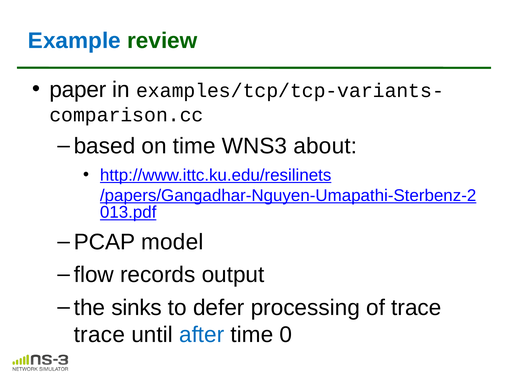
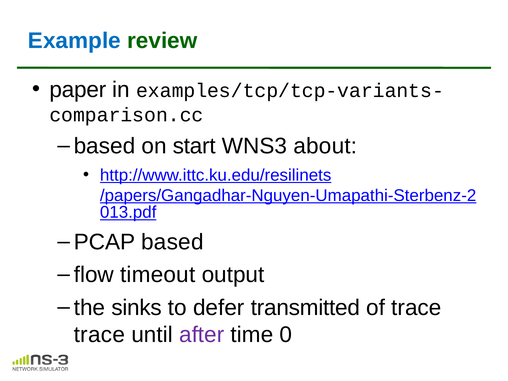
on time: time -> start (194, 146)
PCAP model: model -> based (172, 242)
records: records -> timeout (158, 275)
processing: processing -> transmitted (305, 308)
after colour: blue -> purple (202, 335)
